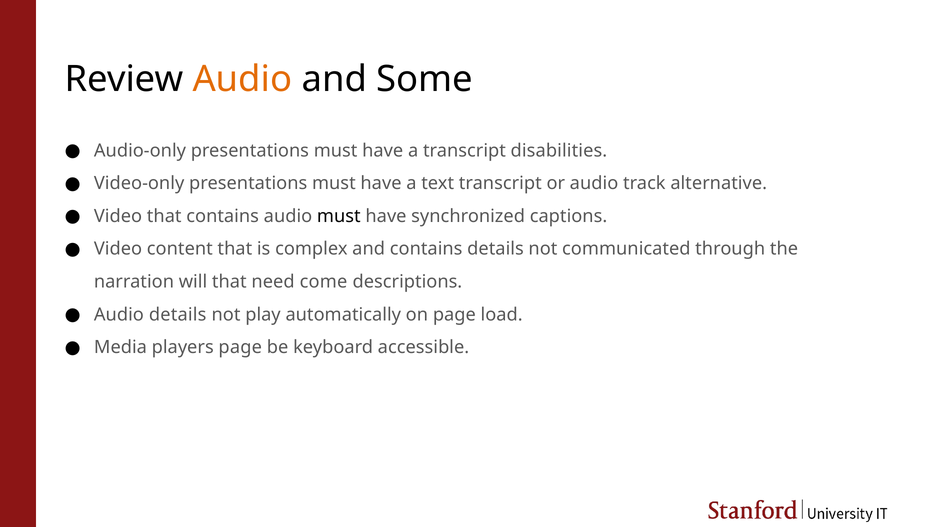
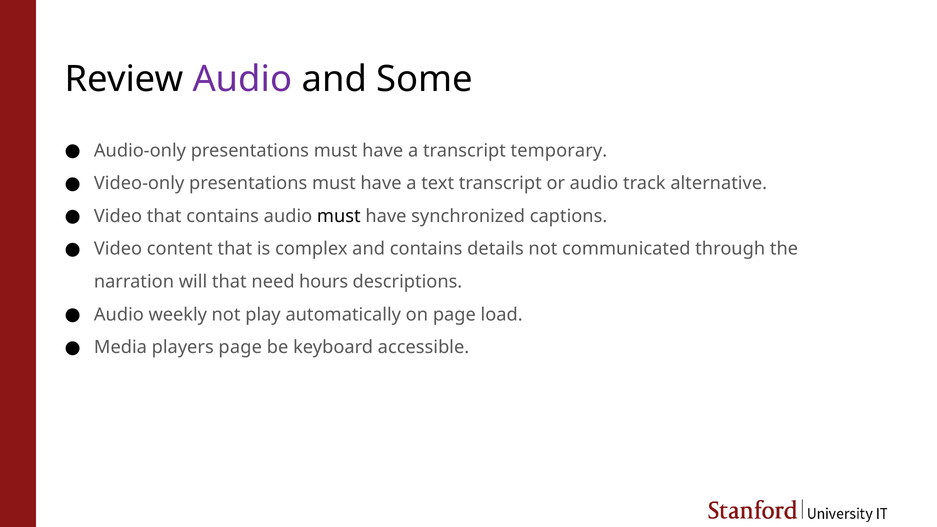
Audio colour: orange -> purple (242, 79)
disabilities: disabilities -> temporary (559, 151)
come: come -> hours (324, 282)
Audio details: details -> weekly (178, 315)
